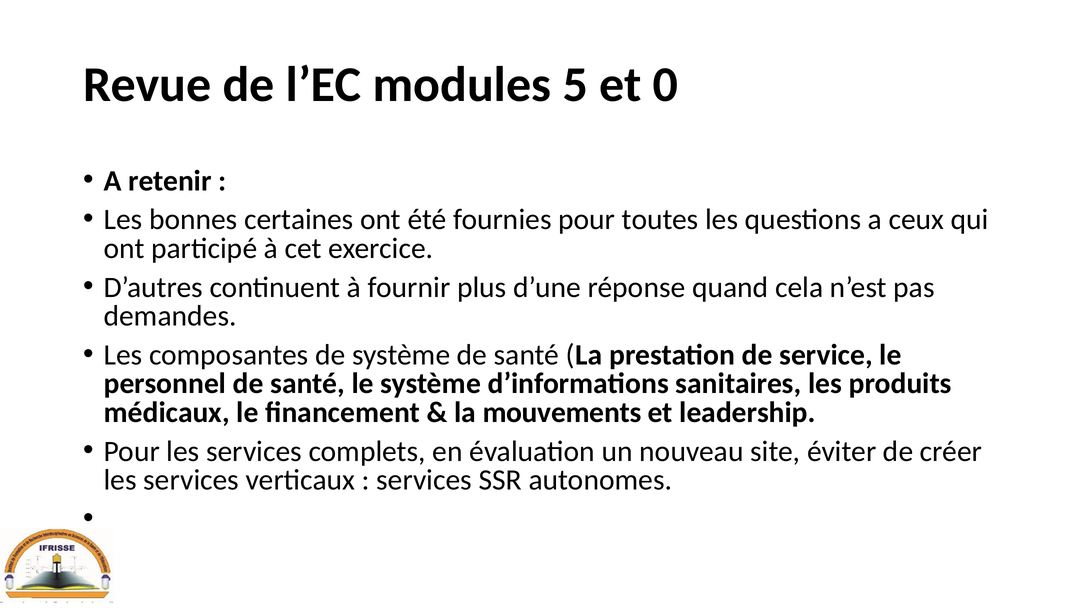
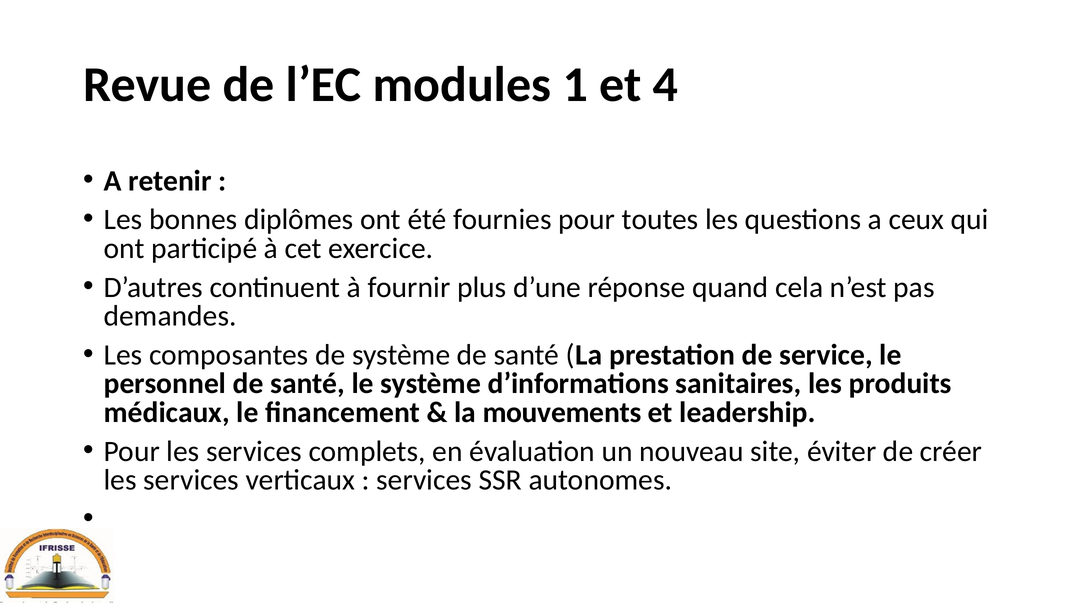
5: 5 -> 1 (575, 85)
0: 0 -> 4 (665, 85)
certaines: certaines -> diplômes (299, 220)
